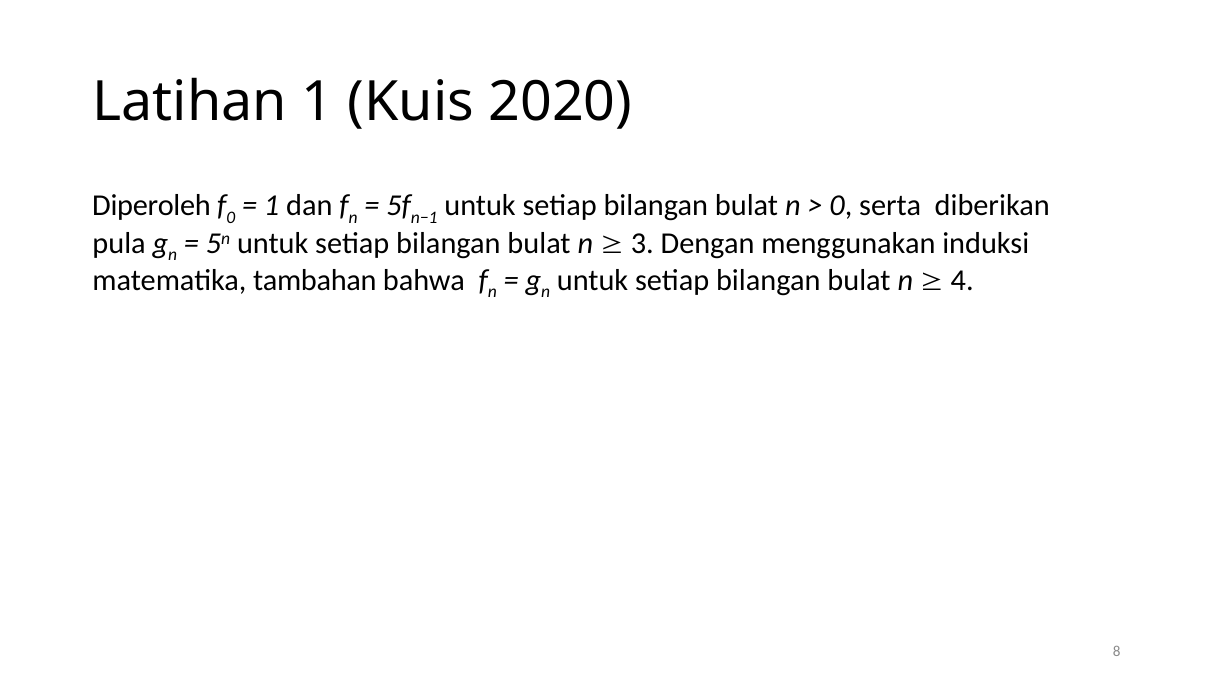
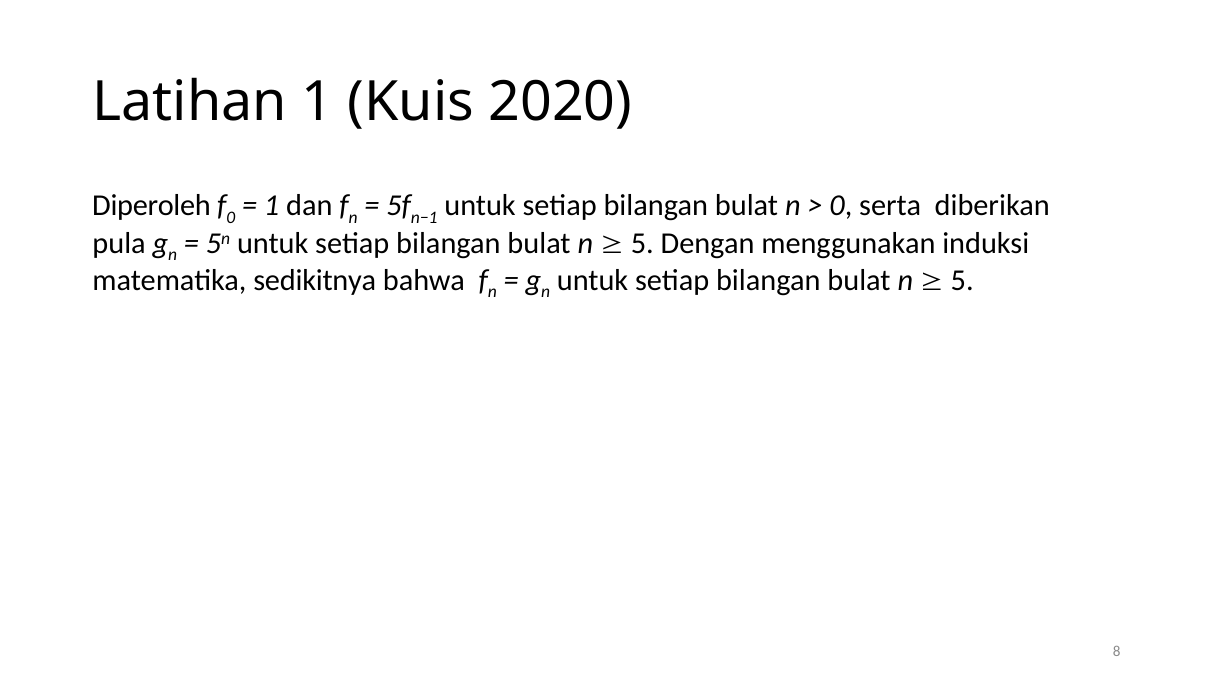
3: 3 -> 5 (642, 243)
tambahan: tambahan -> sedikitnya (315, 280)
4: 4 -> 5 (962, 280)
